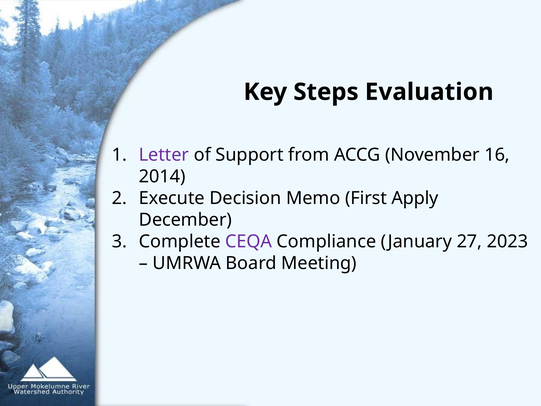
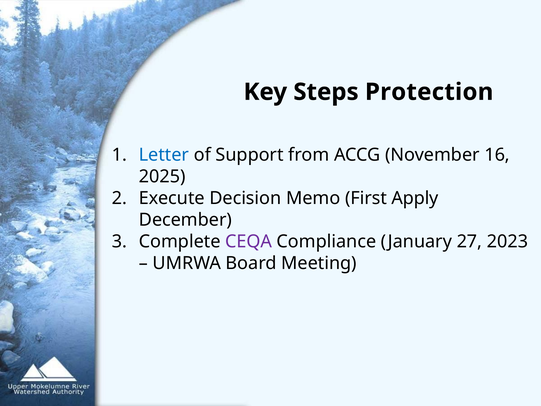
Evaluation: Evaluation -> Protection (429, 92)
Letter colour: purple -> blue (164, 155)
2014: 2014 -> 2025 (162, 177)
